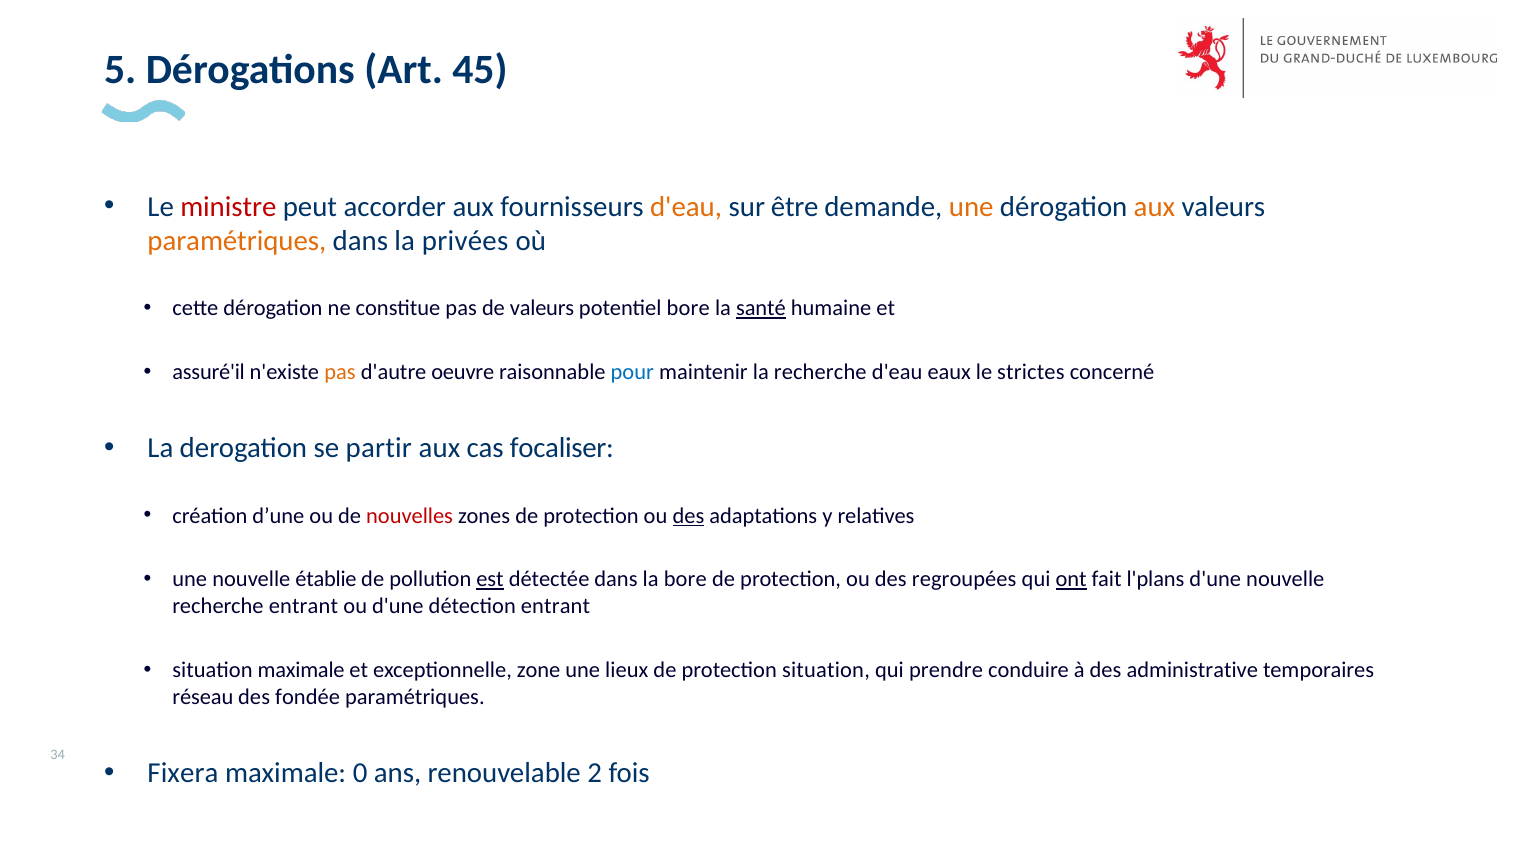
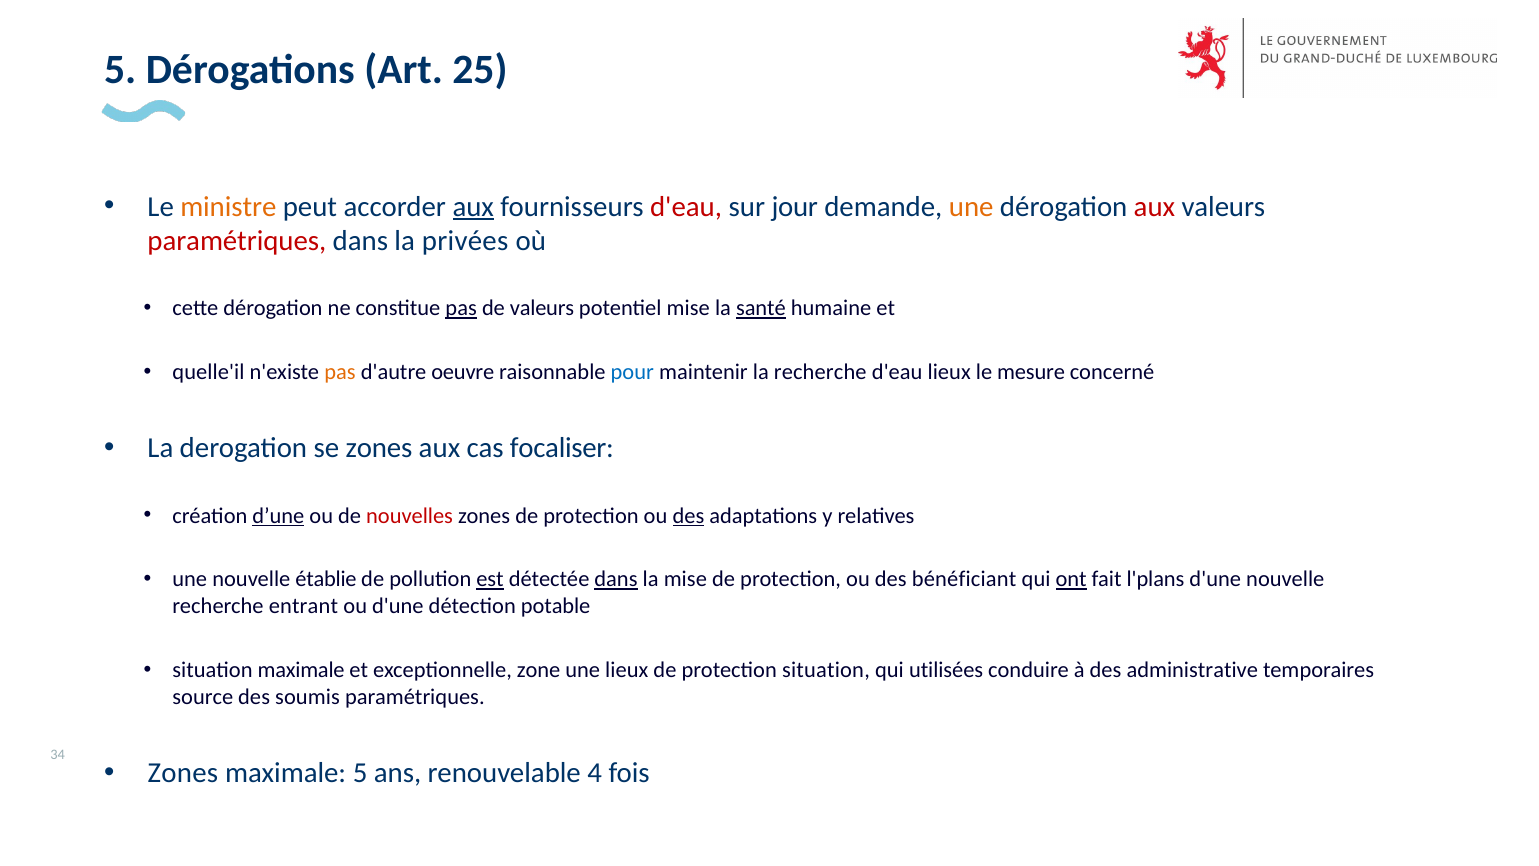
45: 45 -> 25 (480, 70)
ministre colour: red -> orange (228, 206)
aux underline: none -> present (473, 206)
d'eau colour: orange -> red (686, 206)
être: être -> jour (795, 206)
aux colour: orange -> red (1154, 206)
paramétriques colour: orange -> red (237, 241)
pas underline: none -> present (461, 308)
potentiel bore: bore -> mise (688, 308)
assuré'il: assuré'il -> quelle'il (208, 372)
d'eau eaux: eaux -> lieux (949, 372)
strictes: strictes -> mesure (1031, 372)
se partir: partir -> zones (379, 448)
d’une underline: none -> present (278, 515)
dans underline: none -> present (616, 579)
la bore: bore -> mise (685, 579)
regroupées: regroupées -> bénéficiant (964, 579)
détection entrant: entrant -> potable (556, 606)
prendre: prendre -> utilisées (946, 670)
réseau: réseau -> source (203, 697)
fondée: fondée -> soumis (308, 697)
Fixera: Fixera -> Zones (183, 773)
maximale 0: 0 -> 5 (360, 773)
2: 2 -> 4 (595, 773)
